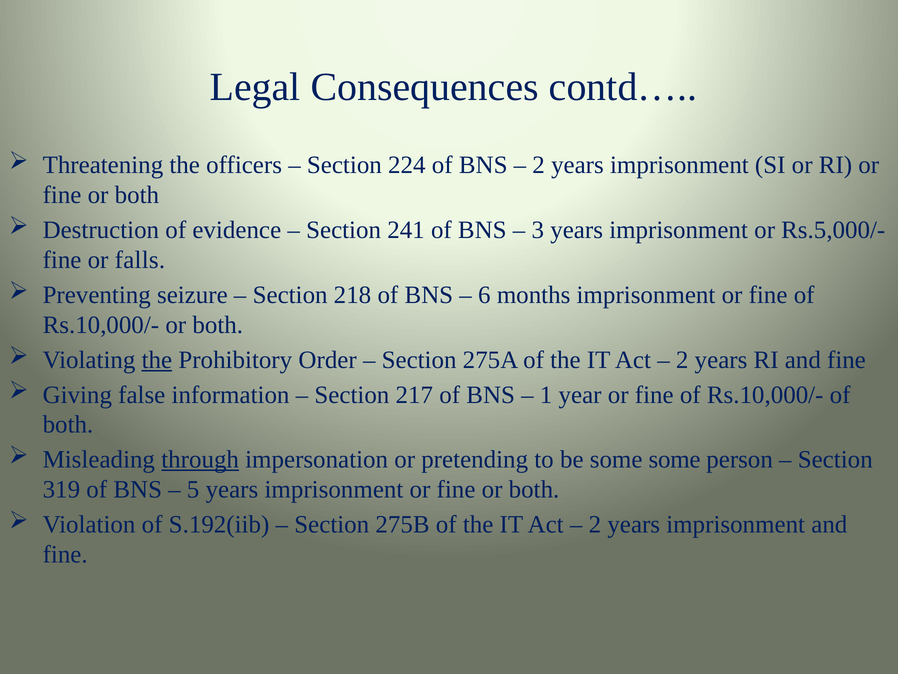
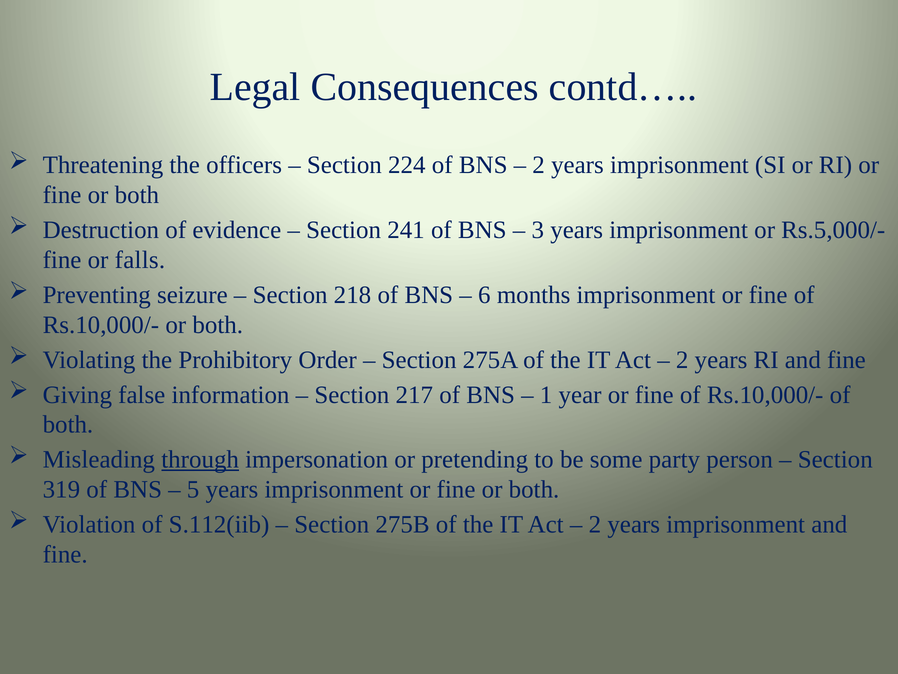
the underline: present -> none (157, 360)
some some: some -> party (674, 459)
S.192(iib: S.192(iib -> S.112(iib (219, 524)
